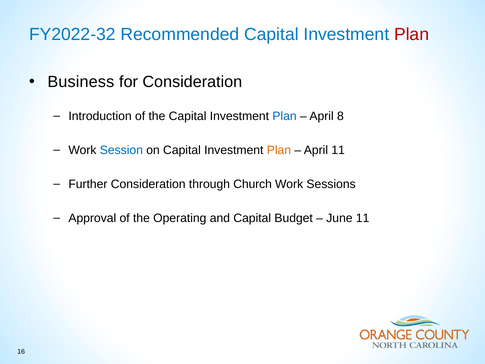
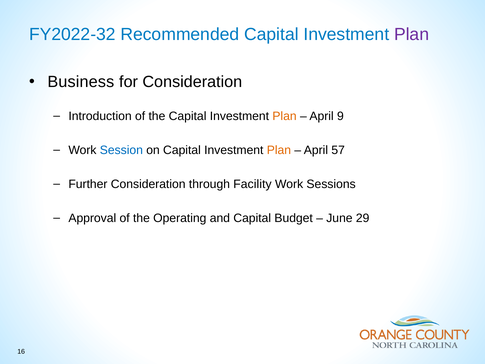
Plan colour: red -> purple (412, 34)
Plan colour: blue -> orange (285, 116)
8: 8 -> 9 (340, 116)
April 11: 11 -> 57 (338, 150)
Church: Church -> Facility (252, 184)
June 11: 11 -> 29 (363, 218)
